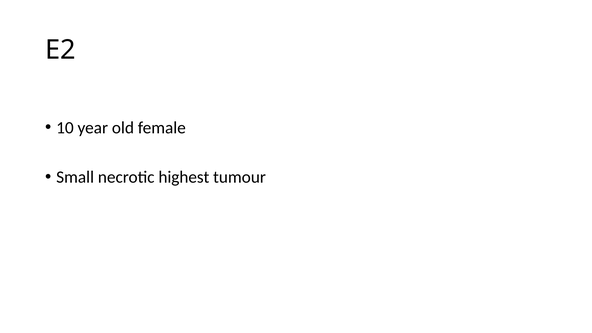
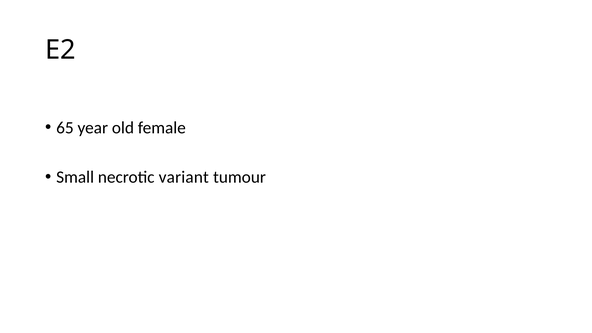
10: 10 -> 65 (65, 128)
highest: highest -> variant (184, 177)
